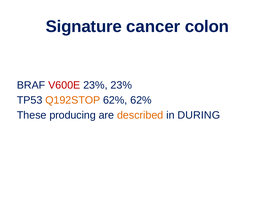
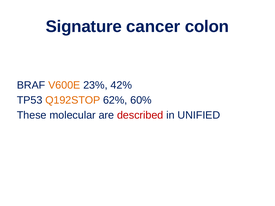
V600E colour: red -> orange (64, 85)
23% 23%: 23% -> 42% (121, 85)
62% 62%: 62% -> 60% (141, 100)
producing: producing -> molecular (73, 115)
described colour: orange -> red (140, 115)
DURING: DURING -> UNIFIED (199, 115)
